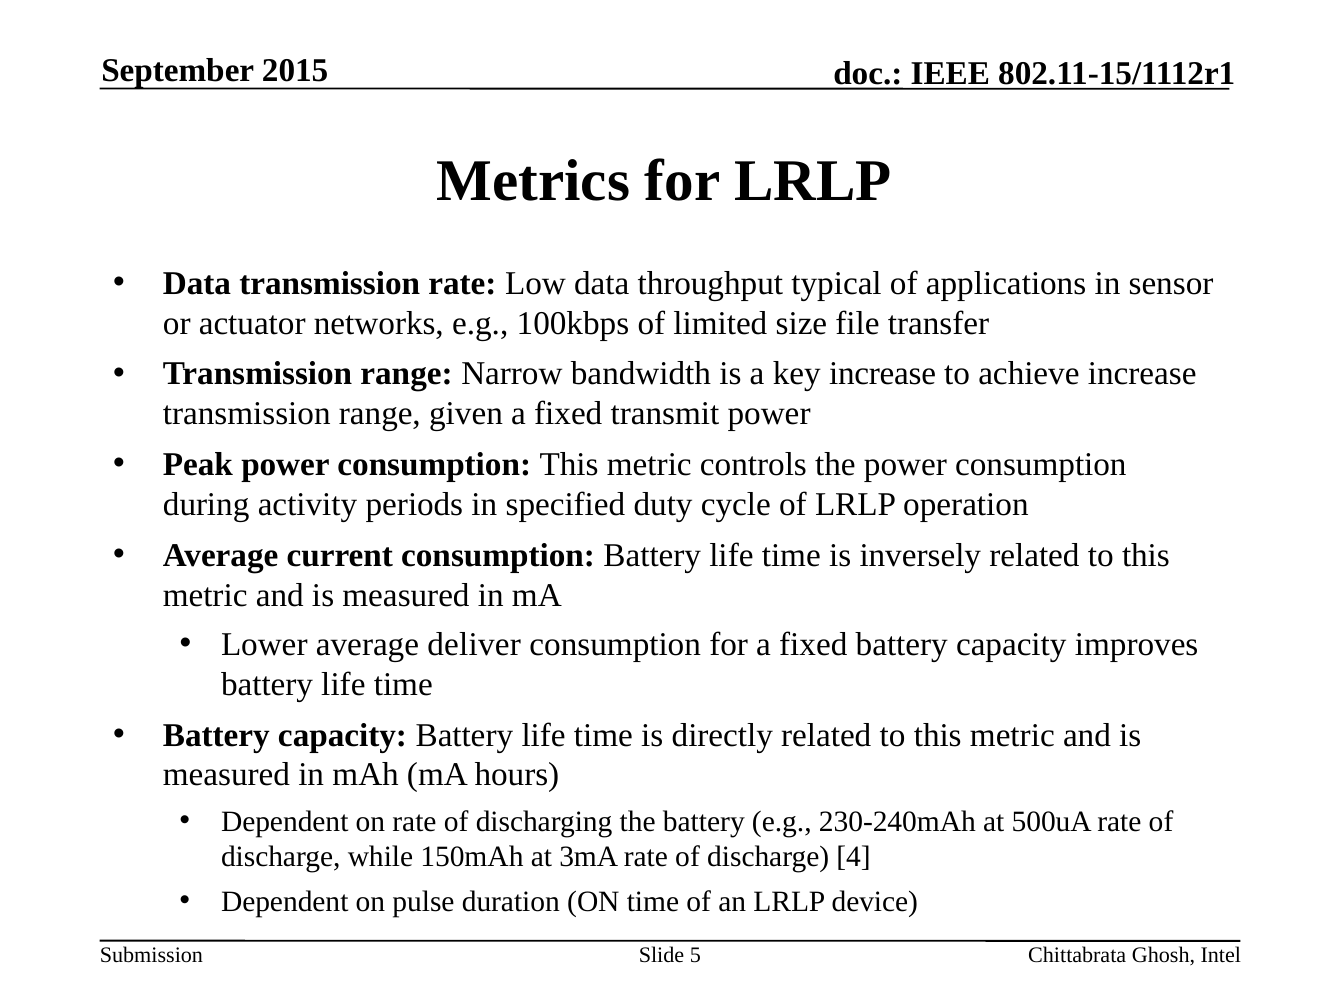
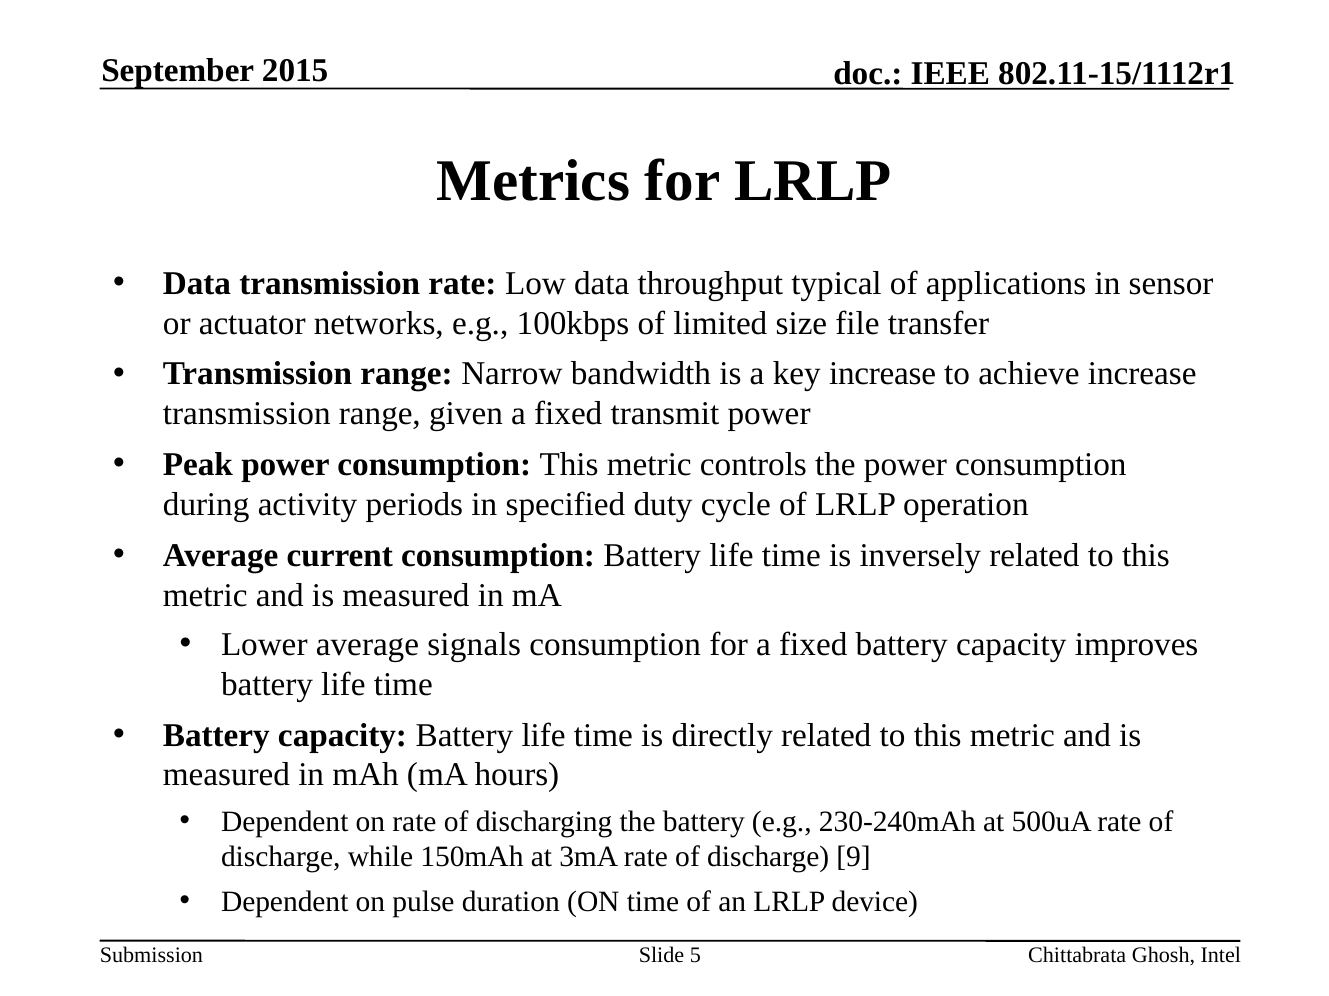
deliver: deliver -> signals (474, 645)
4: 4 -> 9 (854, 858)
